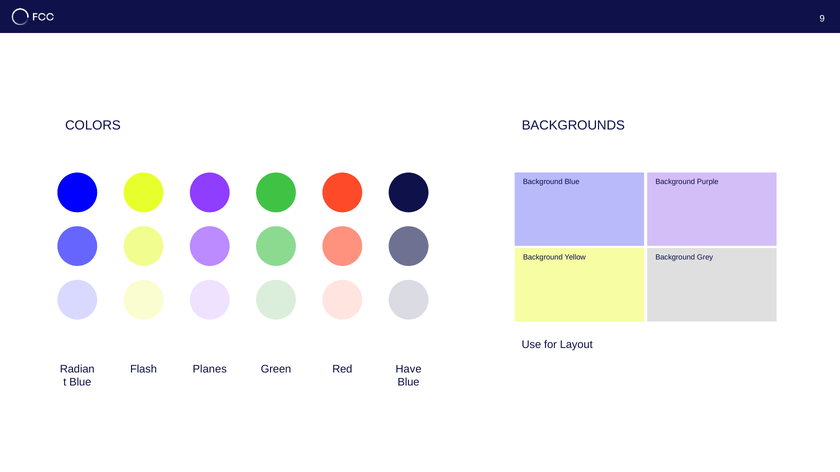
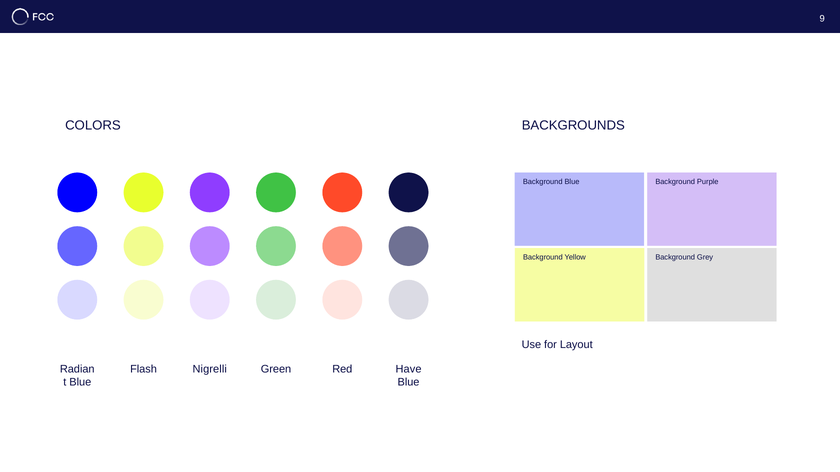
Planes: Planes -> Nigrelli (210, 369)
